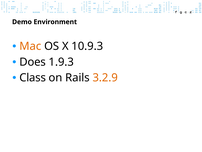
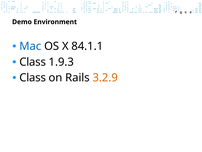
Mac colour: orange -> blue (30, 46)
10.9.3: 10.9.3 -> 84.1.1 (87, 46)
Does: Does -> Class (33, 62)
